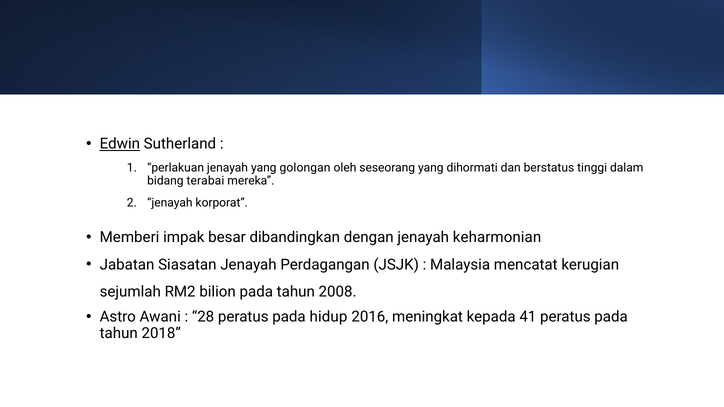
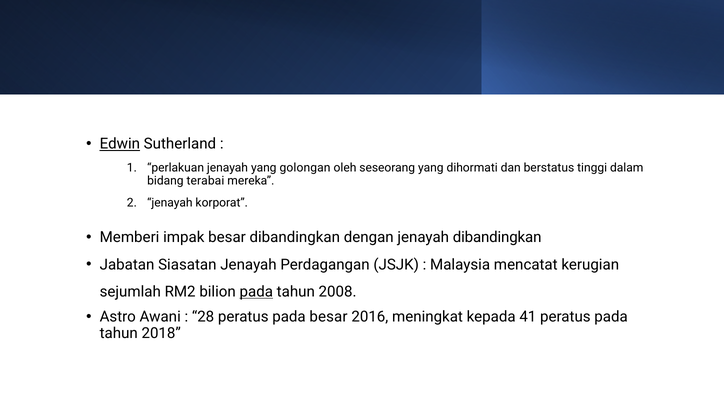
jenayah keharmonian: keharmonian -> dibandingkan (497, 238)
pada underline: none -> present (256, 292)
pada hidup: hidup -> besar (328, 317)
